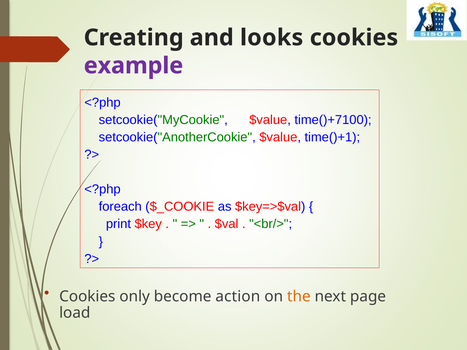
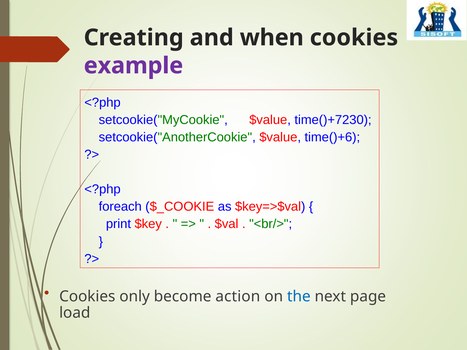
looks: looks -> when (272, 38)
time()+7100: time()+7100 -> time()+7230 (333, 120)
time()+1: time()+1 -> time()+6 (332, 137)
the colour: orange -> blue (299, 297)
